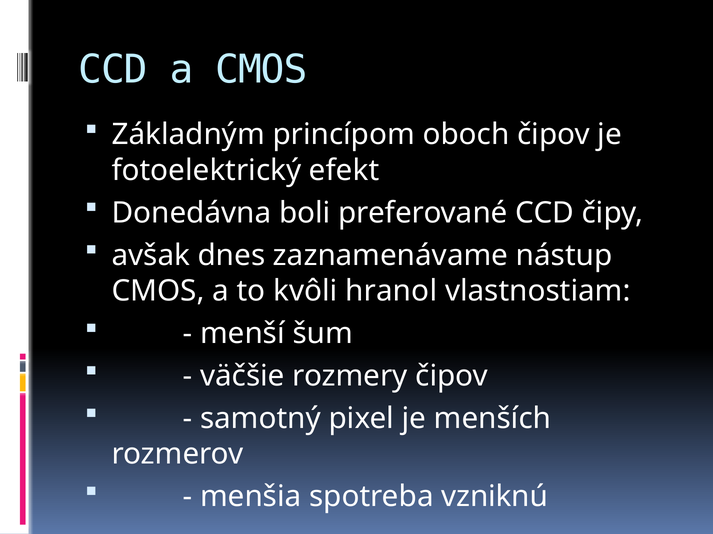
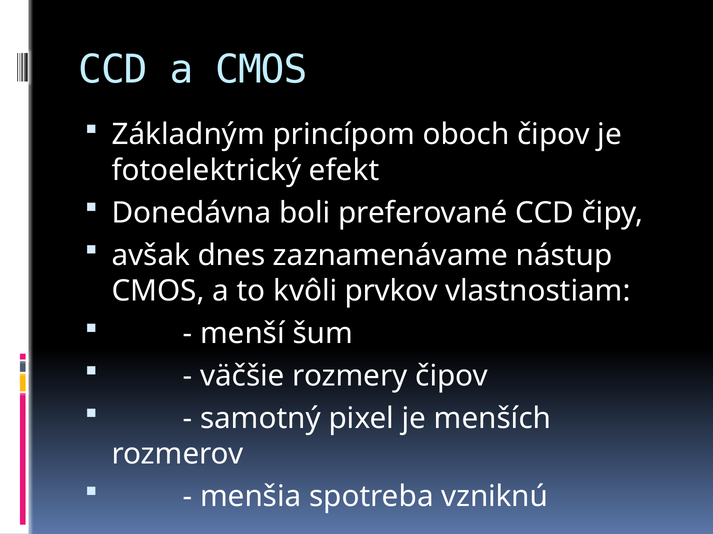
hranol: hranol -> prvkov (391, 291)
